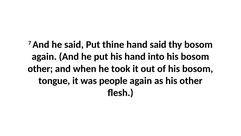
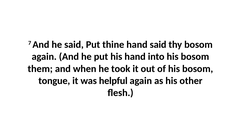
other: other -> them (40, 68)
people: people -> helpful (113, 81)
